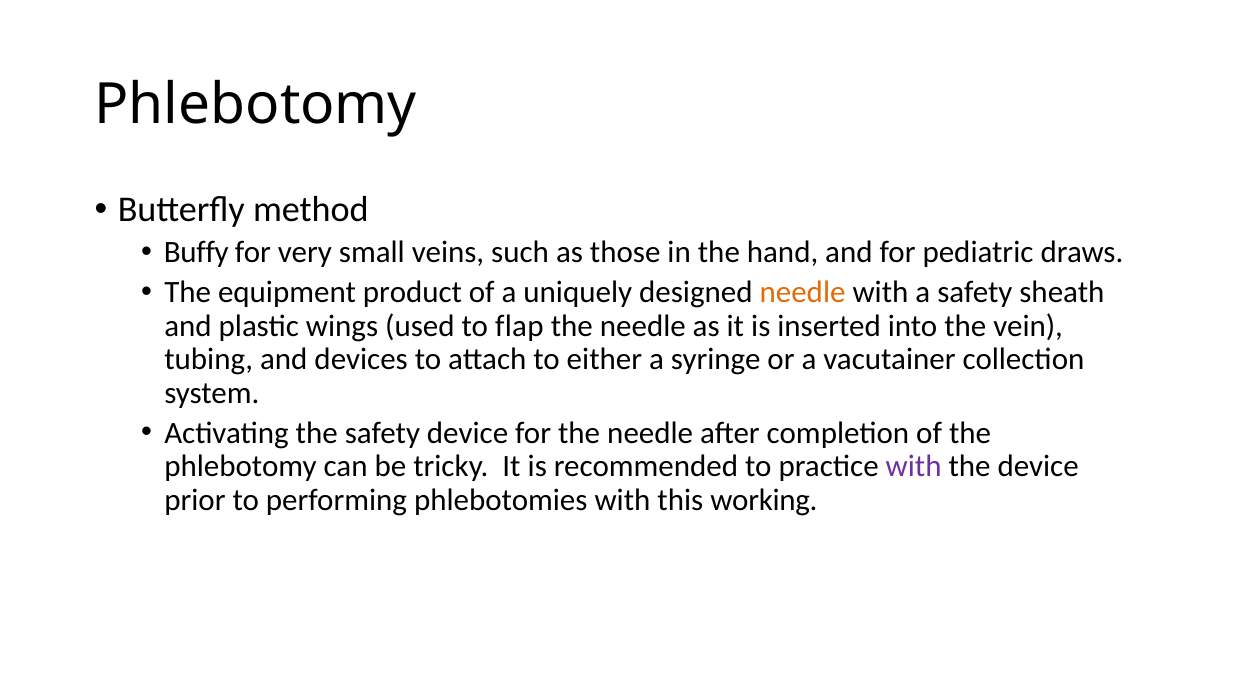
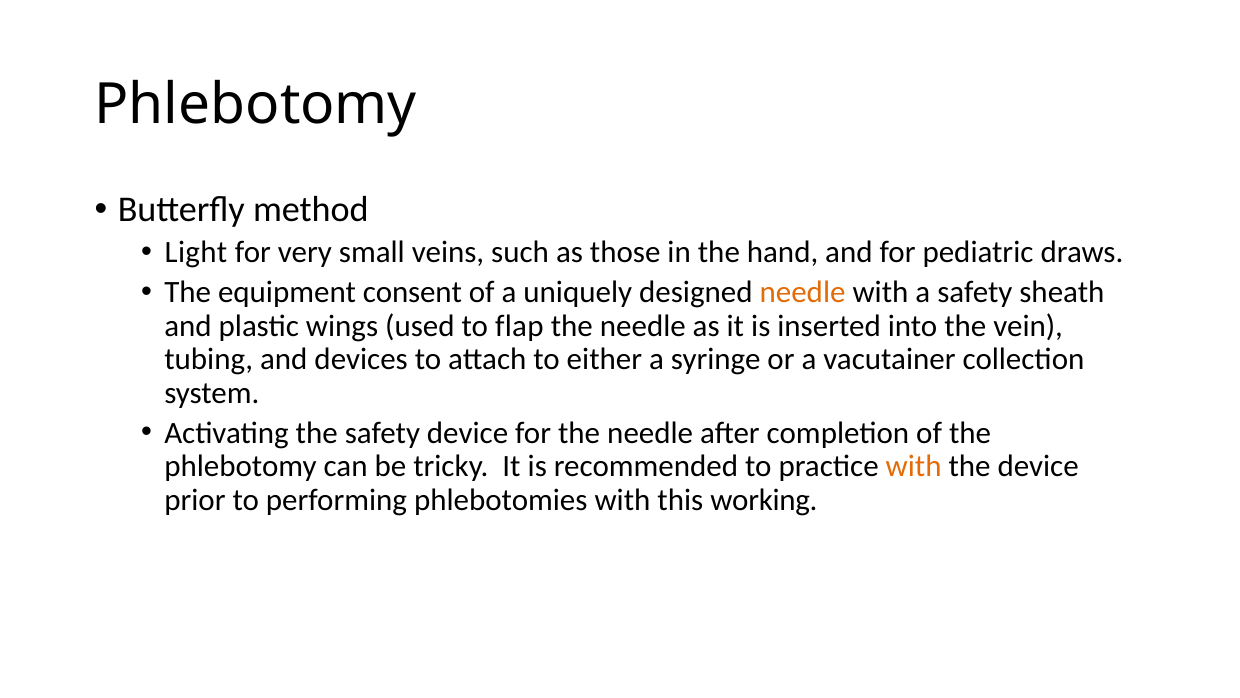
Buffy: Buffy -> Light (196, 252)
product: product -> consent (412, 292)
with colour: purple -> orange (914, 466)
